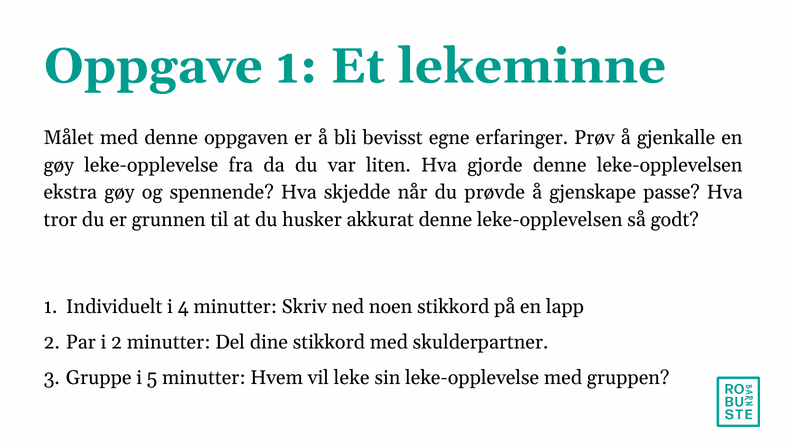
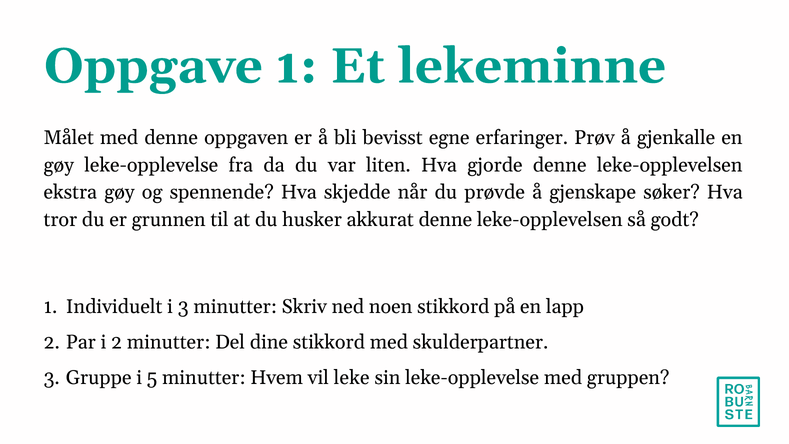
passe: passe -> søker (672, 192)
i 4: 4 -> 3 (183, 307)
